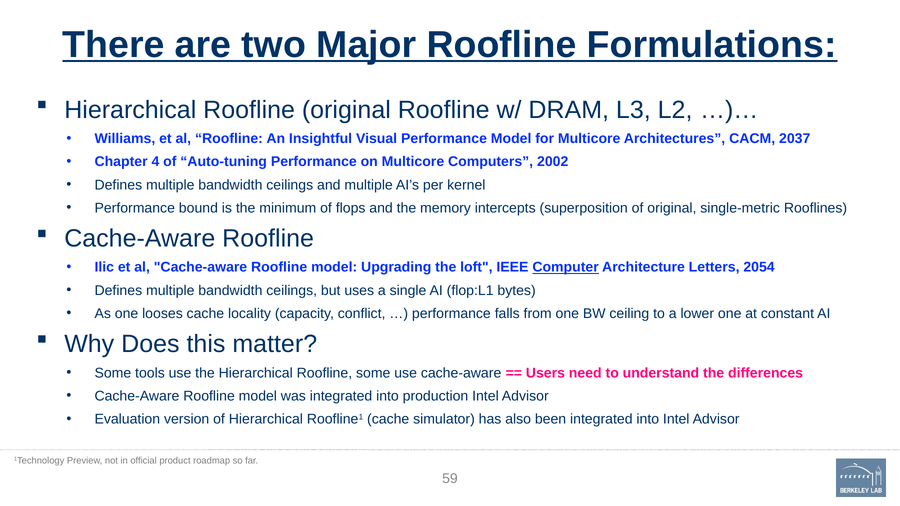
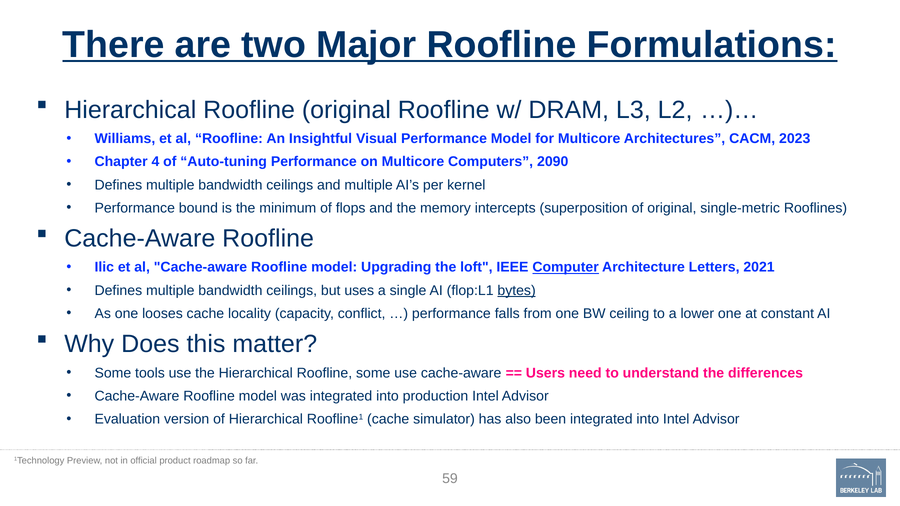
2037: 2037 -> 2023 (795, 139)
2002: 2002 -> 2090 (553, 162)
2054: 2054 -> 2021 (759, 267)
bytes underline: none -> present (517, 291)
